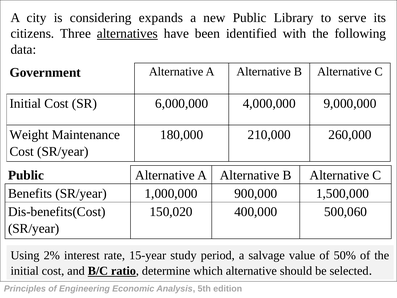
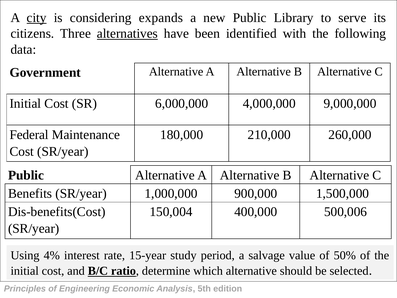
city underline: none -> present (37, 18)
Weight: Weight -> Federal (29, 135)
150,020: 150,020 -> 150,004 (171, 212)
500,060: 500,060 -> 500,006 (346, 212)
2%: 2% -> 4% (52, 255)
